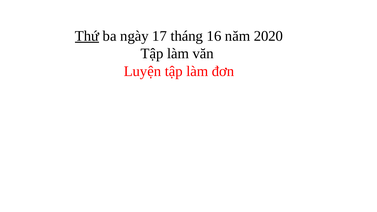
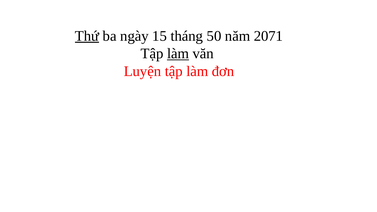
17: 17 -> 15 (160, 36)
16: 16 -> 50 (214, 36)
2020: 2020 -> 2071 (268, 36)
làm underline: none -> present (178, 54)
